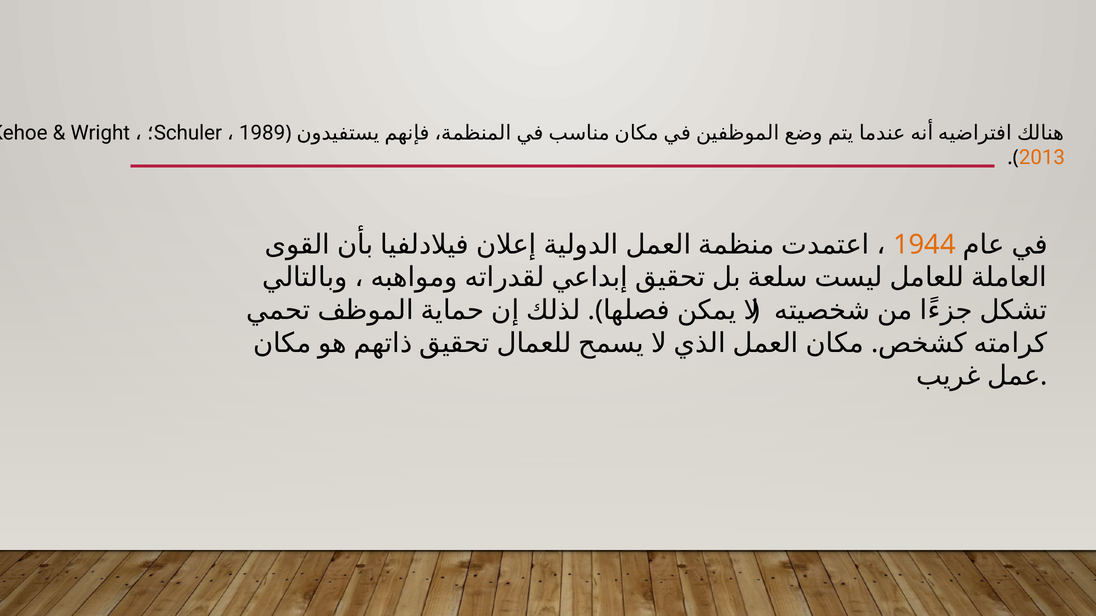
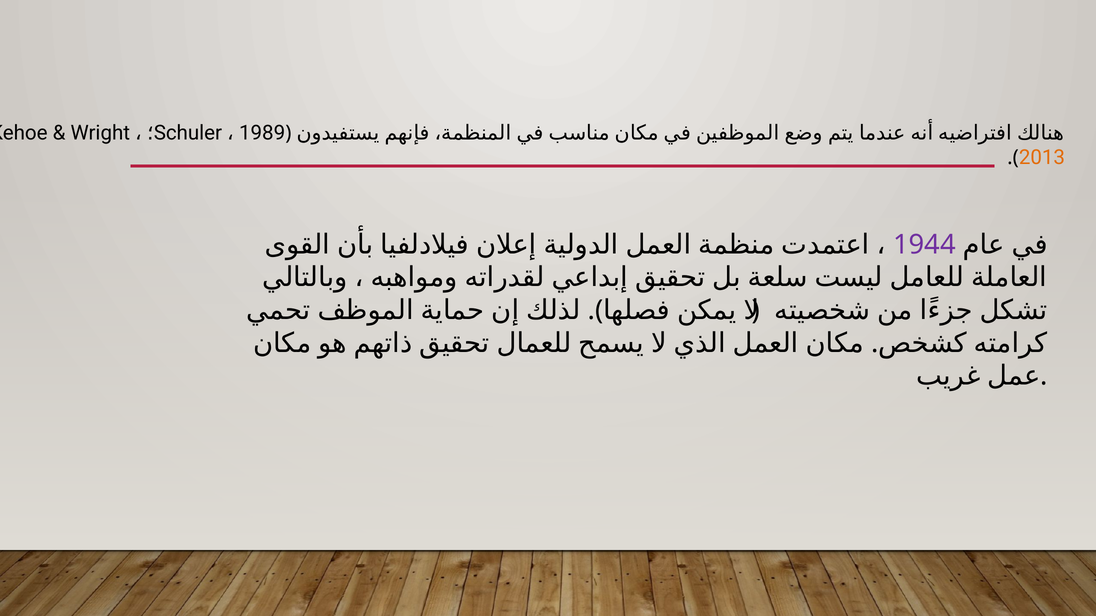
1944 colour: orange -> purple (924, 245)
